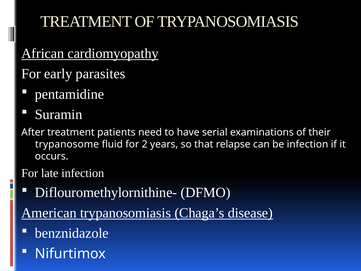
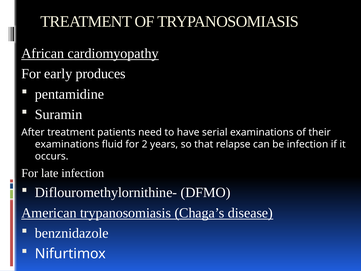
parasites: parasites -> produces (101, 74)
trypanosome: trypanosome -> examinations (67, 144)
